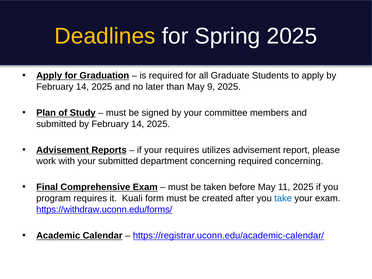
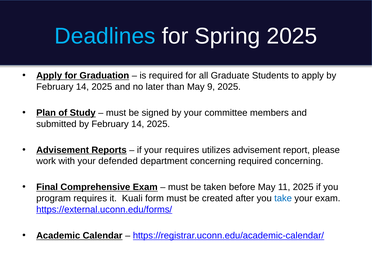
Deadlines colour: yellow -> light blue (105, 36)
your submitted: submitted -> defended (118, 161)
https://withdraw.uconn.edu/forms/: https://withdraw.uconn.edu/forms/ -> https://external.uconn.edu/forms/ (104, 209)
